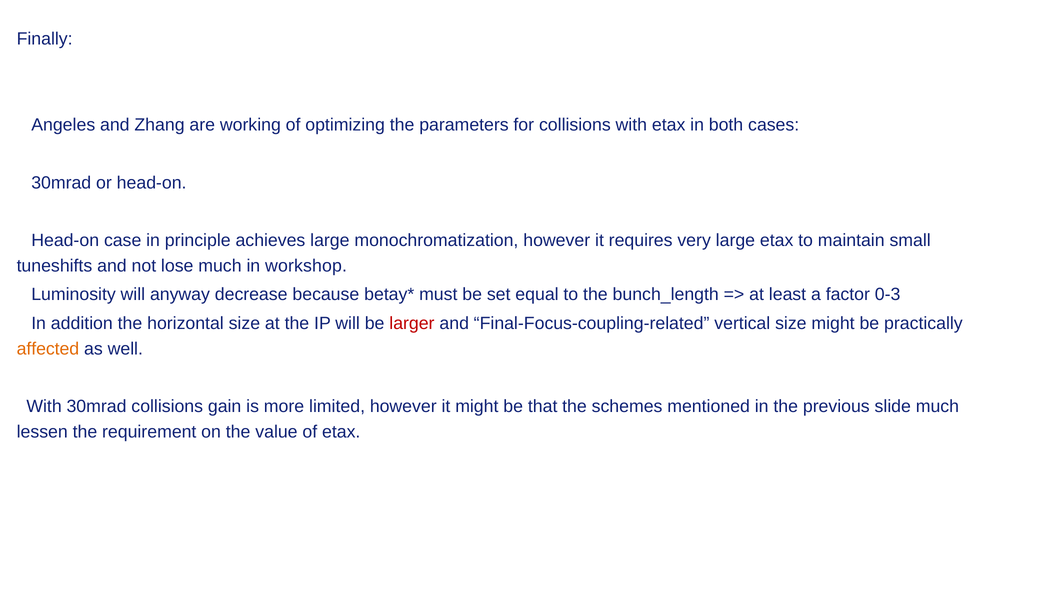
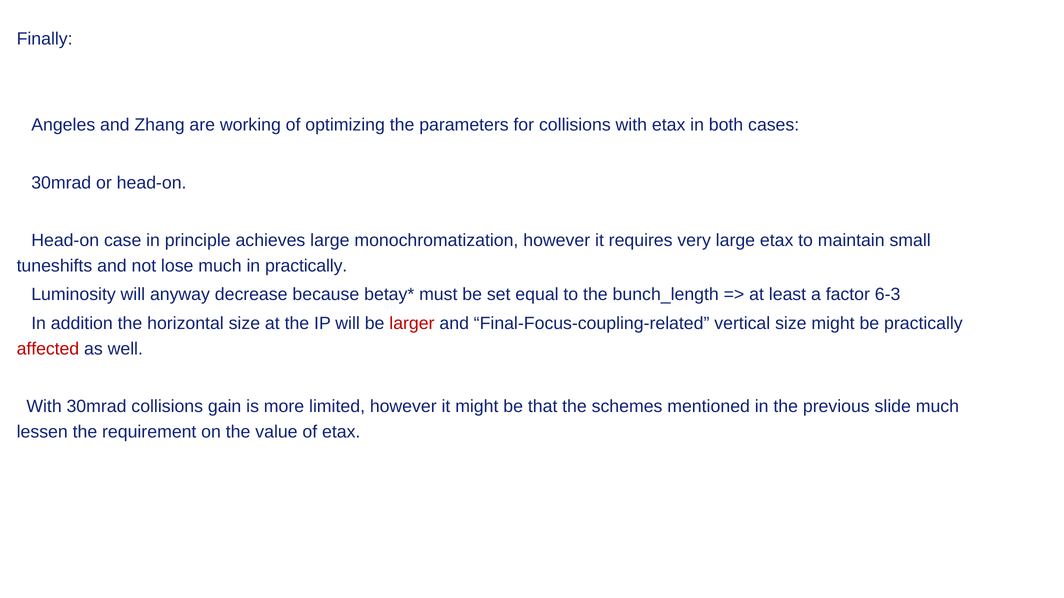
in workshop: workshop -> practically (306, 266)
0-3: 0-3 -> 6-3 (888, 295)
affected colour: orange -> red (48, 349)
